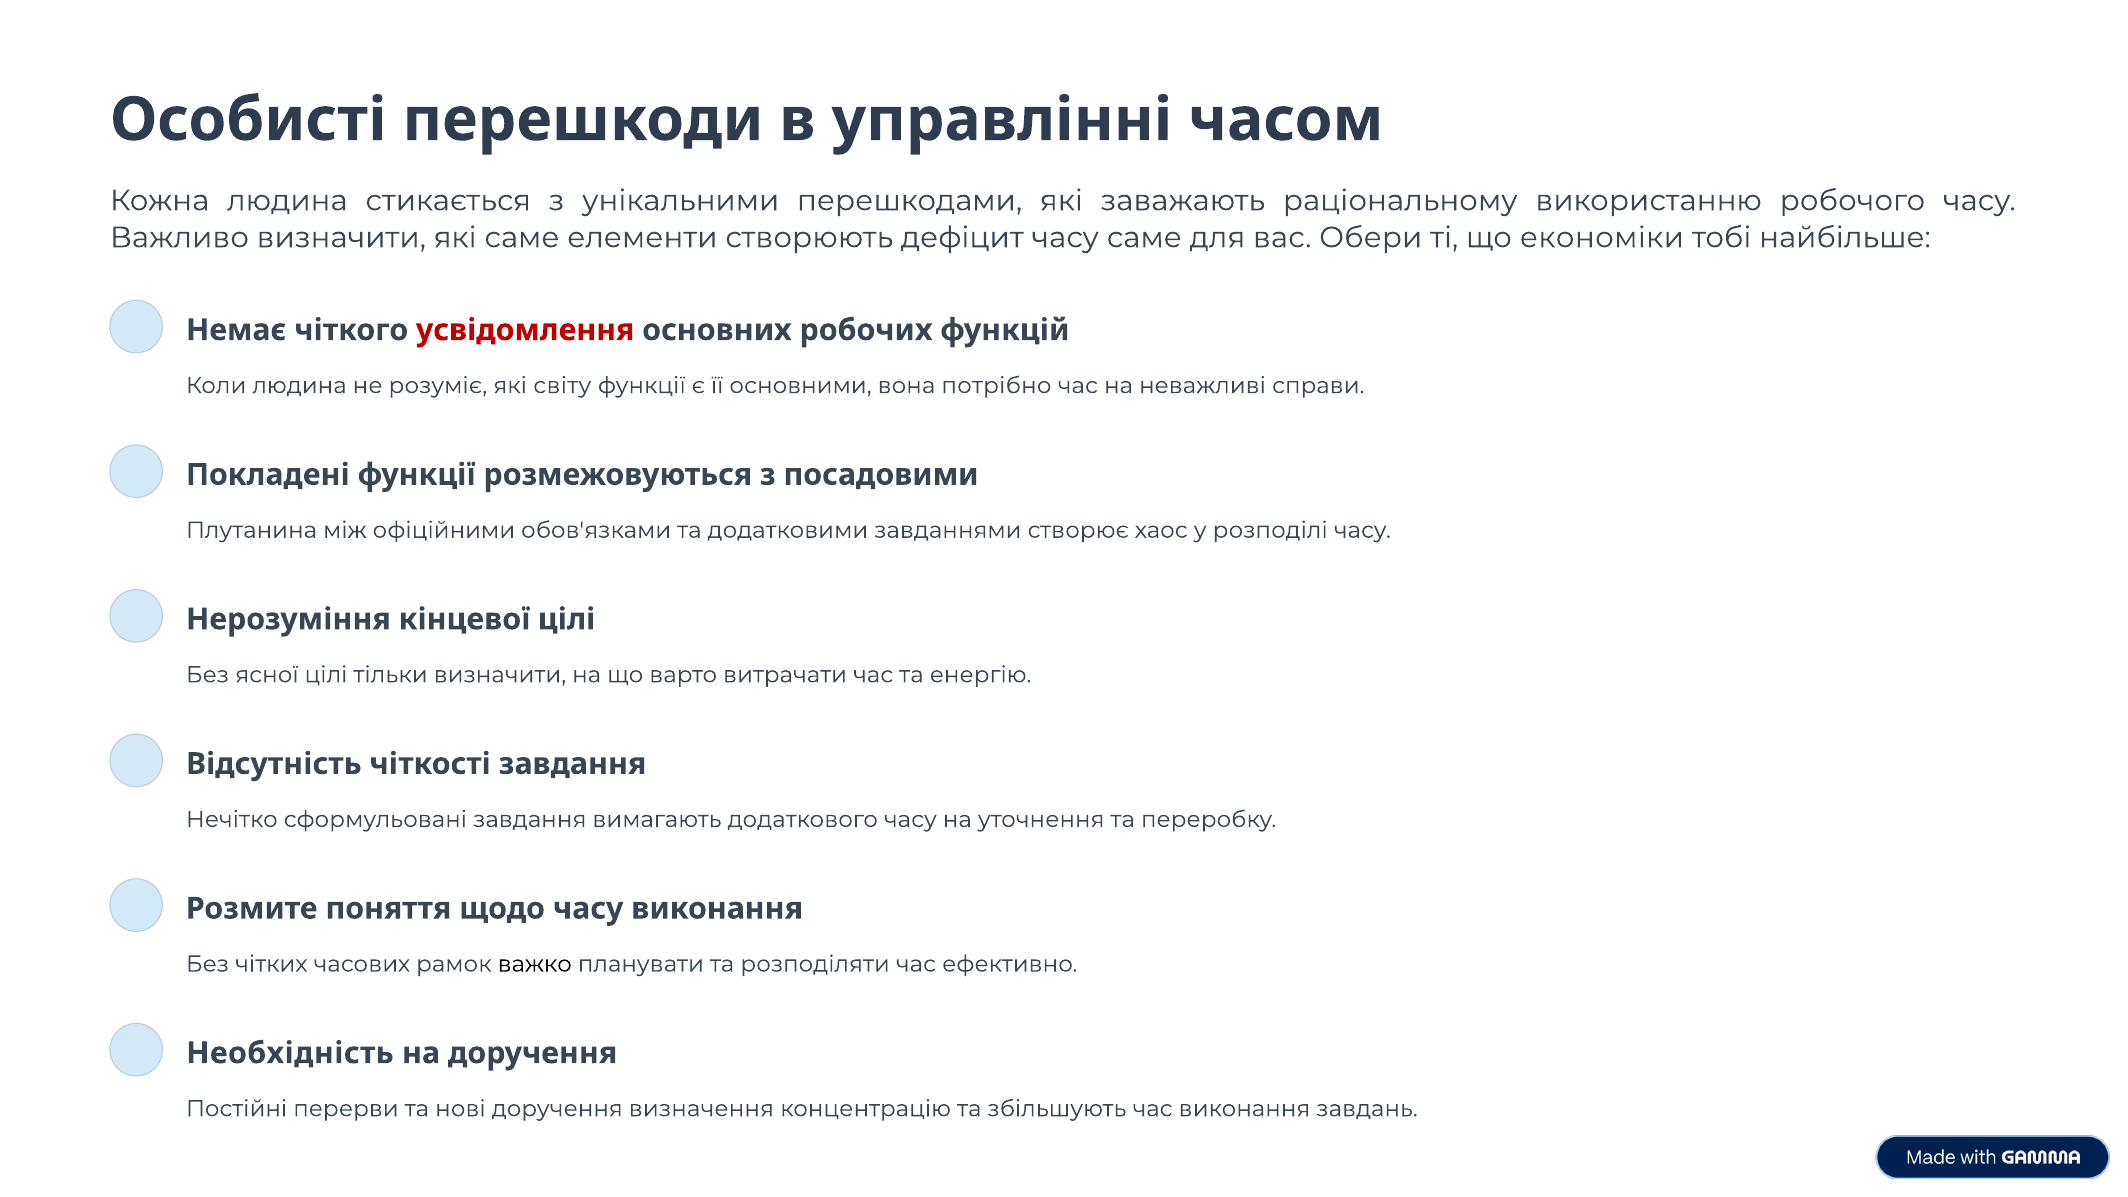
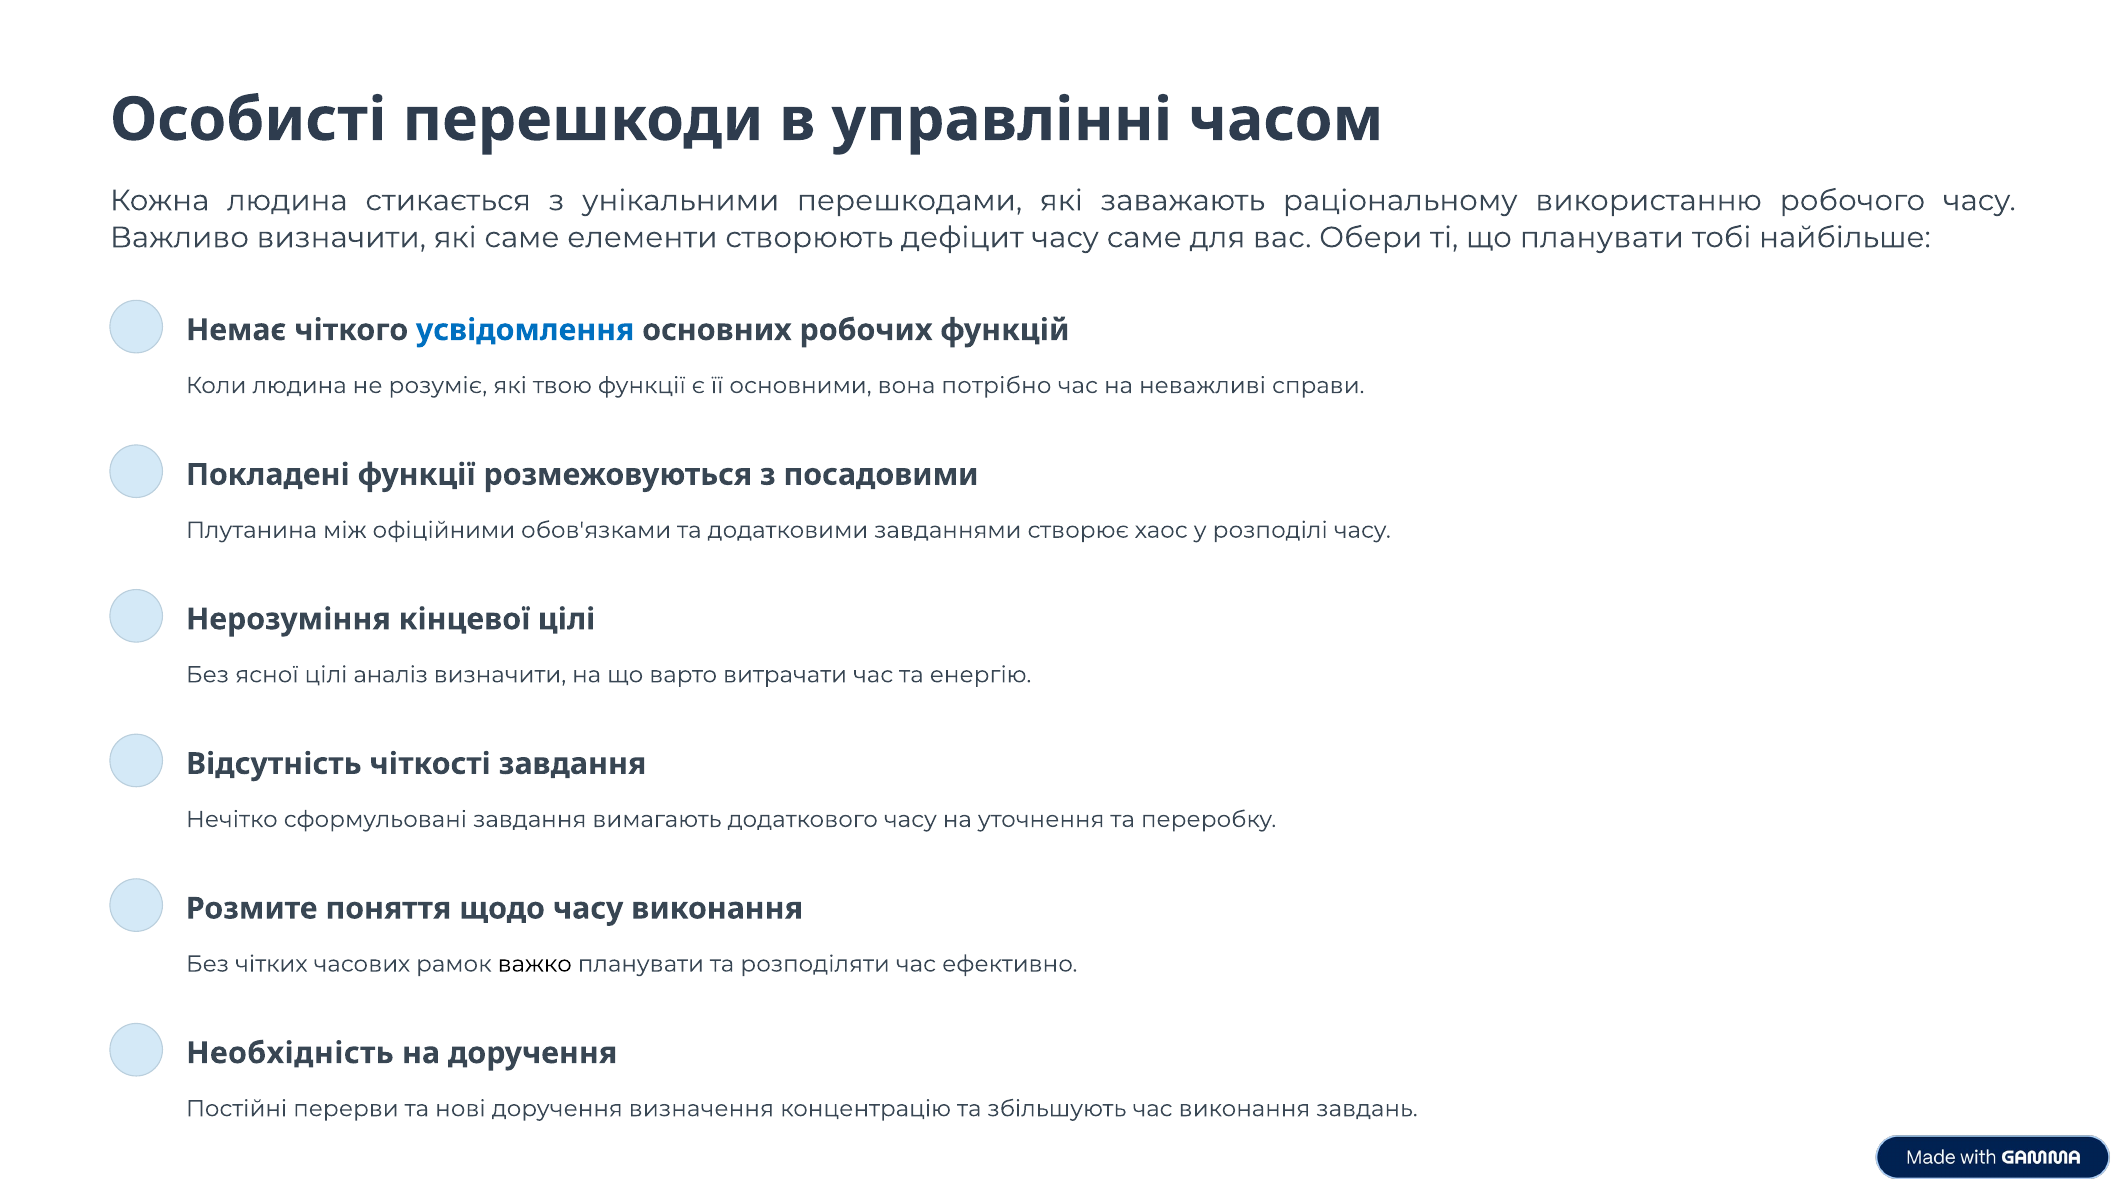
що економіки: економіки -> планувати (1602, 238)
усвідомлення colour: red -> blue (525, 330)
світу: світу -> твою (562, 386)
тільки: тільки -> аналіз (391, 675)
